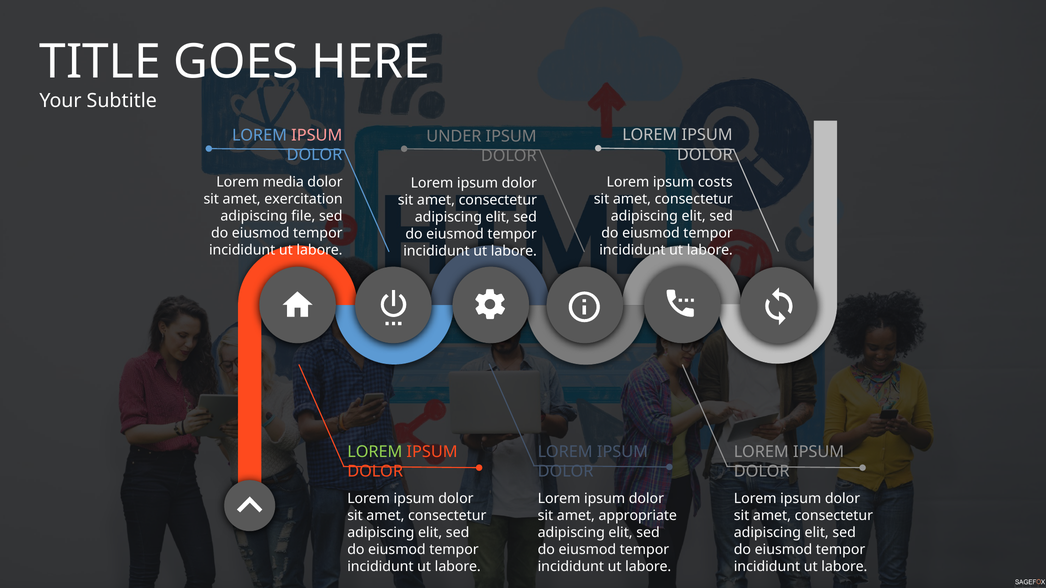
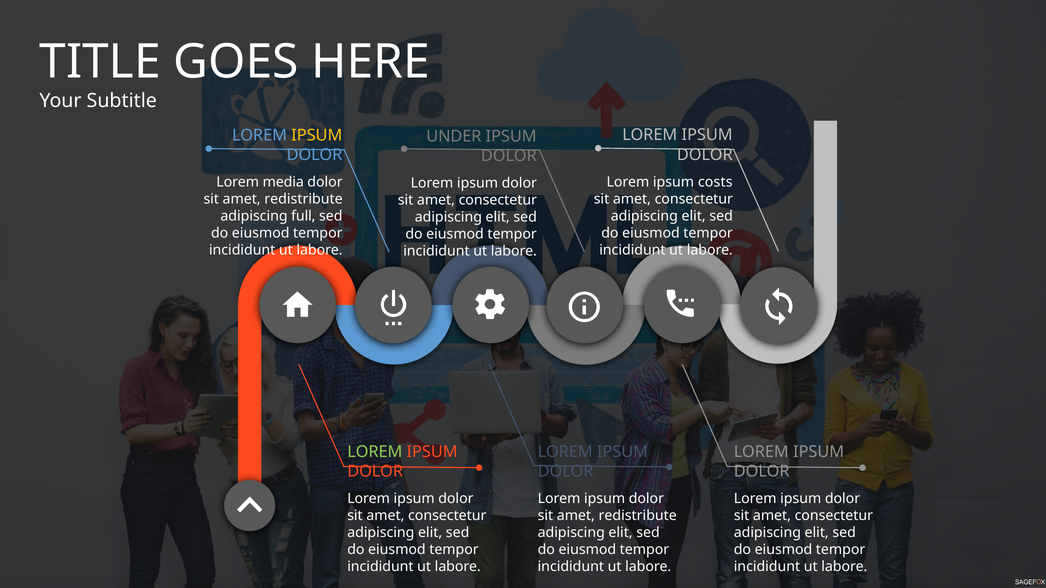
IPSUM colour: pink -> yellow (317, 135)
exercitation: exercitation -> redistribute (303, 199)
file: file -> full (303, 216)
appropriate: appropriate -> redistribute (638, 516)
